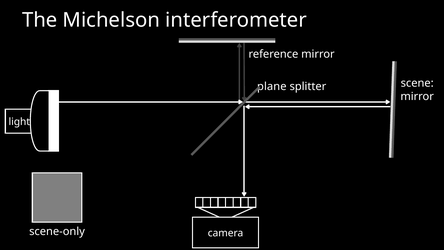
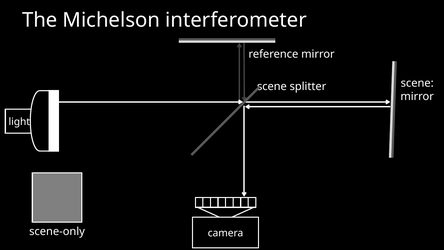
plane: plane -> scene (272, 86)
